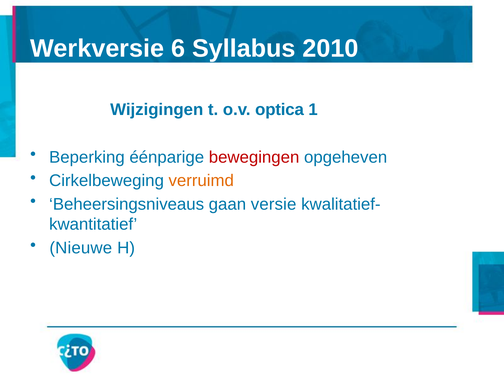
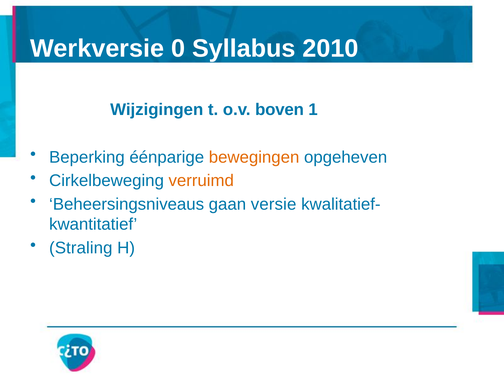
6: 6 -> 0 (178, 48)
optica: optica -> boven (280, 110)
bewegingen colour: red -> orange (254, 157)
Nieuwe: Nieuwe -> Straling (81, 248)
